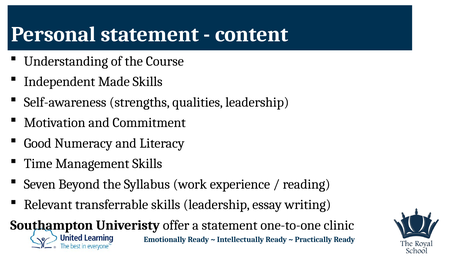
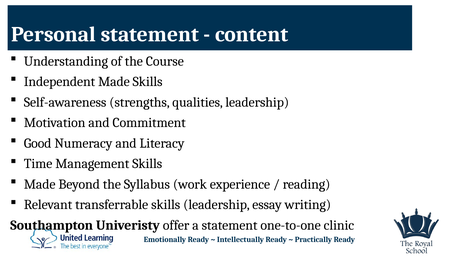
Seven: Seven -> Made (40, 184)
